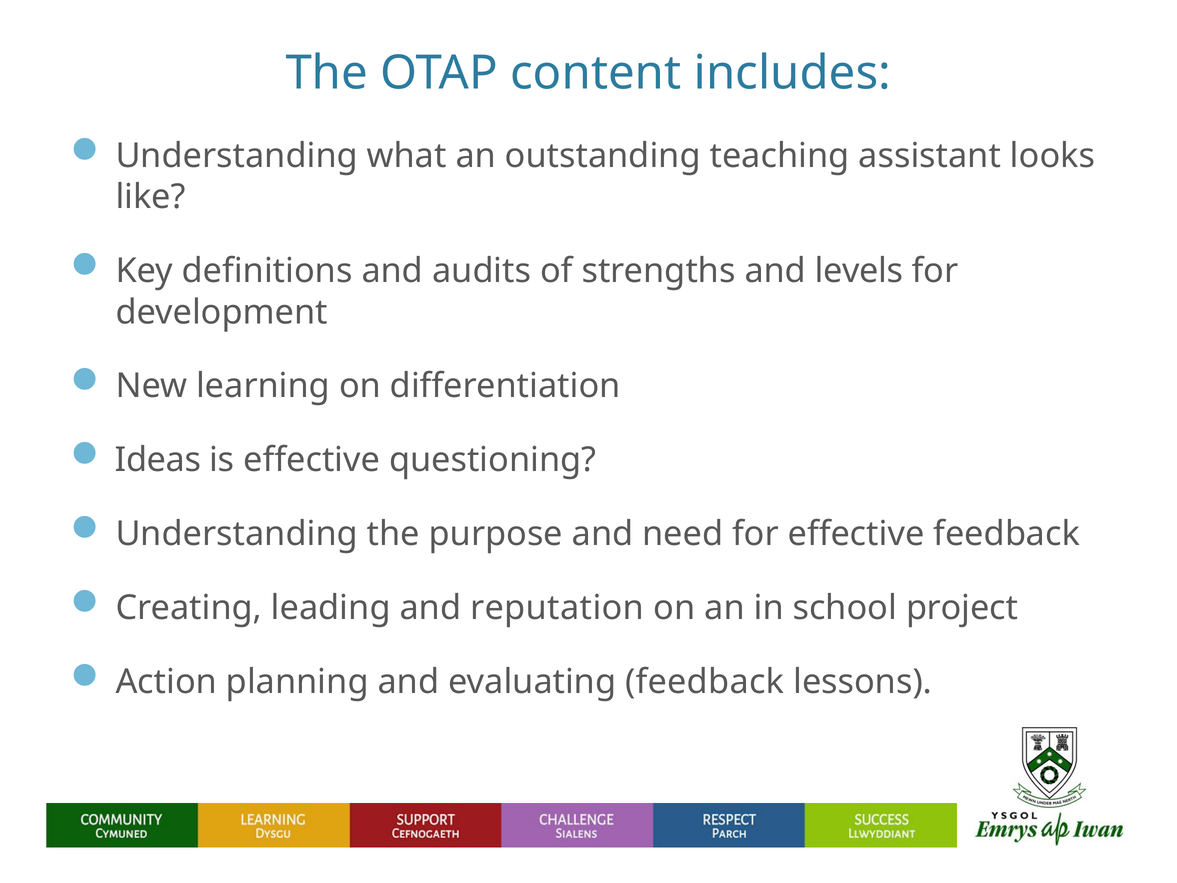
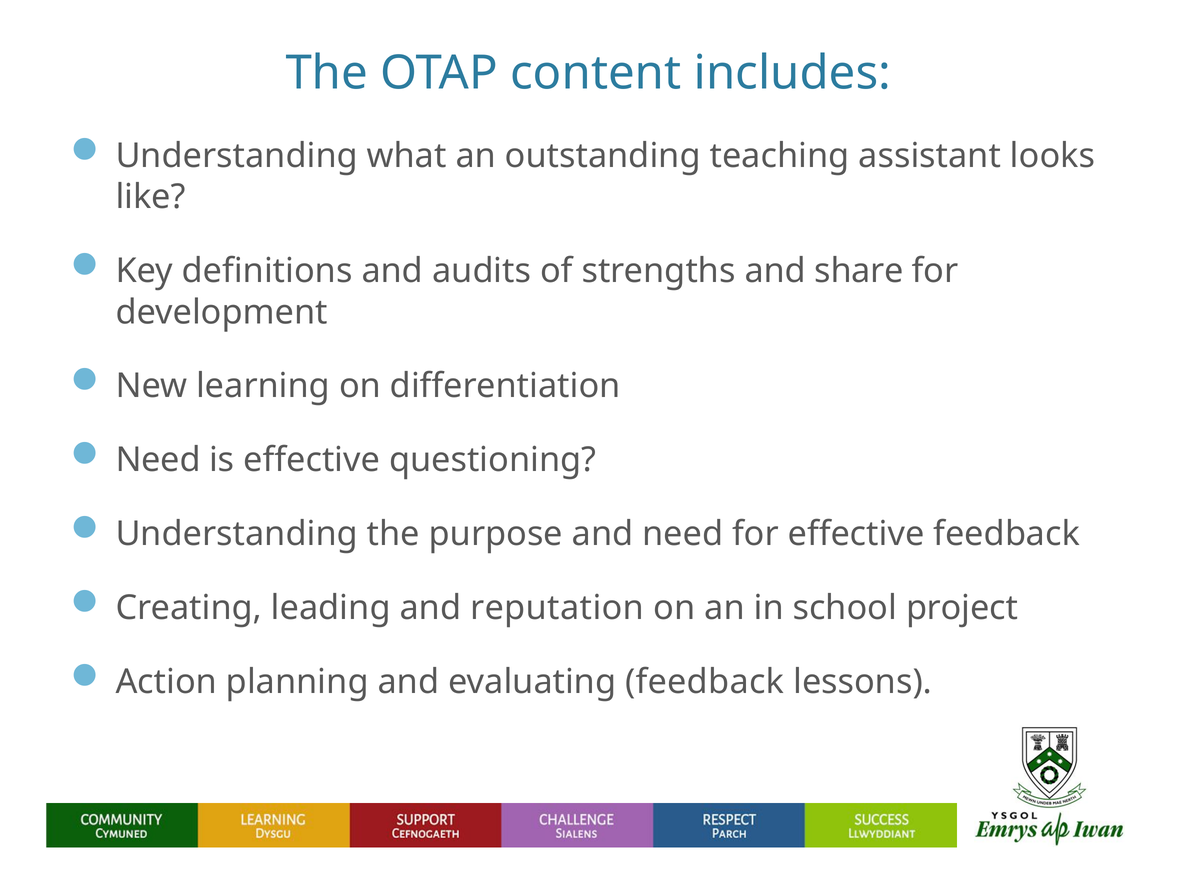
levels: levels -> share (859, 271)
Ideas: Ideas -> Need (158, 460)
